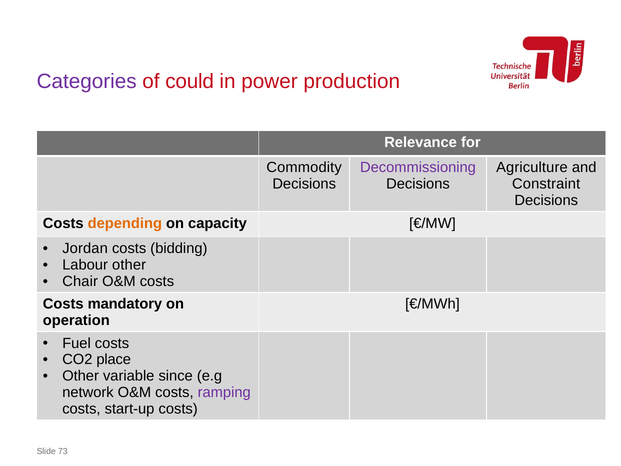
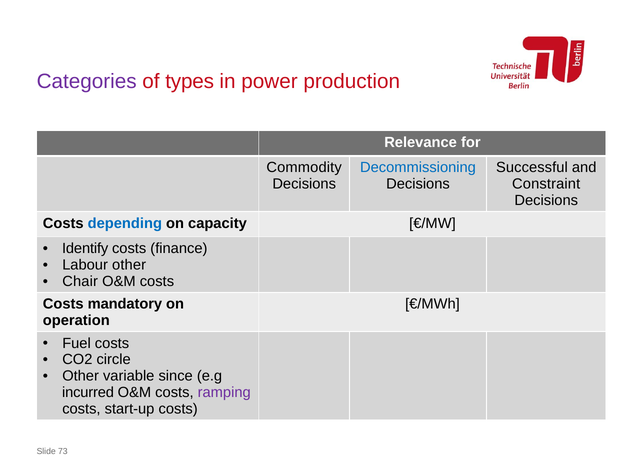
could: could -> types (190, 81)
Decommissioning colour: purple -> blue (418, 167)
Agriculture: Agriculture -> Successful (532, 167)
depending colour: orange -> blue (125, 223)
Jordan: Jordan -> Identify (85, 248)
bidding: bidding -> finance (179, 248)
place: place -> circle (114, 359)
network: network -> incurred (88, 392)
